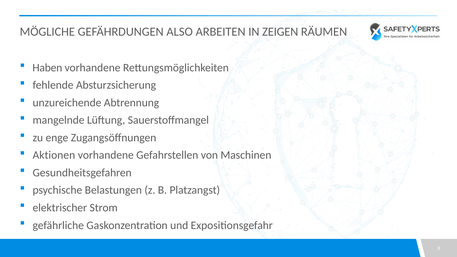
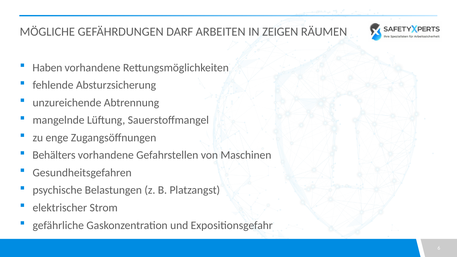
ALSO: ALSO -> DARF (180, 32)
Aktionen: Aktionen -> Behälters (54, 155)
